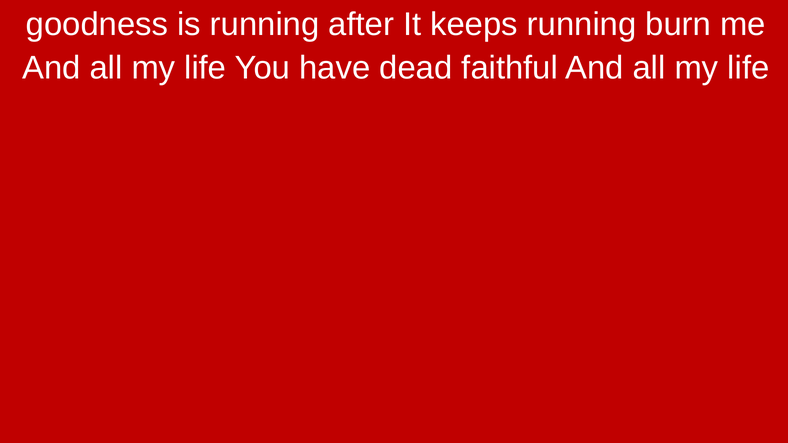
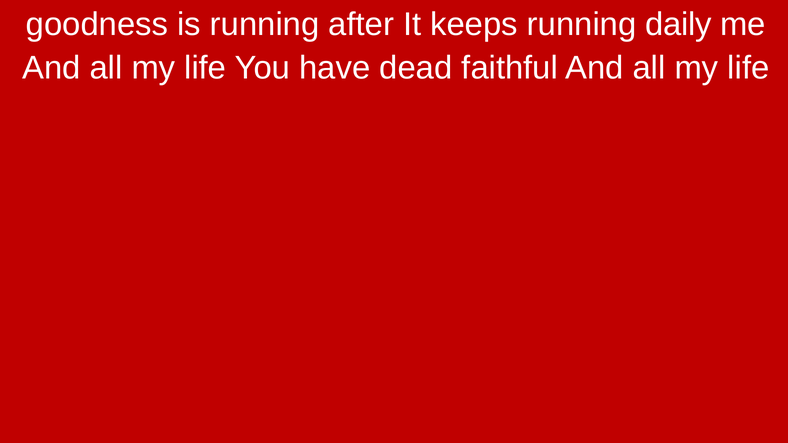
burn: burn -> daily (678, 24)
